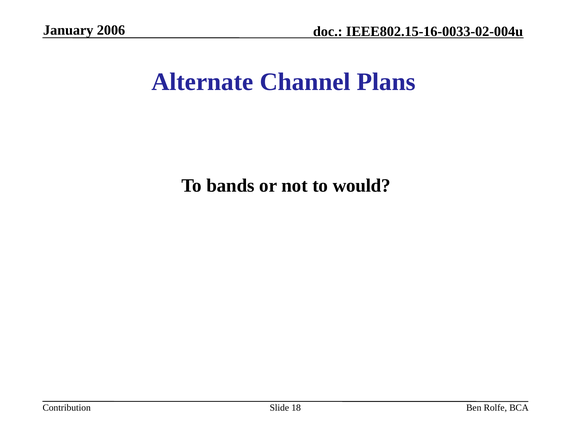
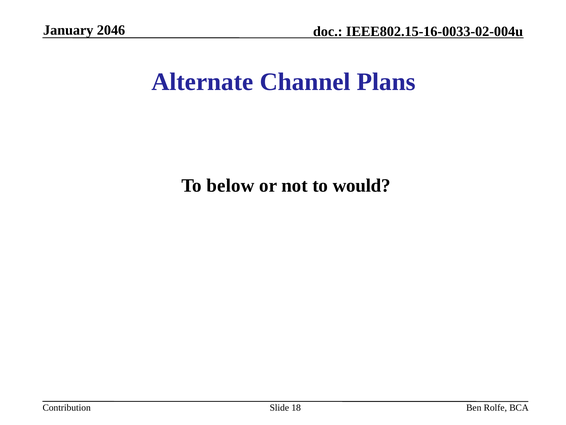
2006: 2006 -> 2046 (111, 30)
bands: bands -> below (230, 185)
